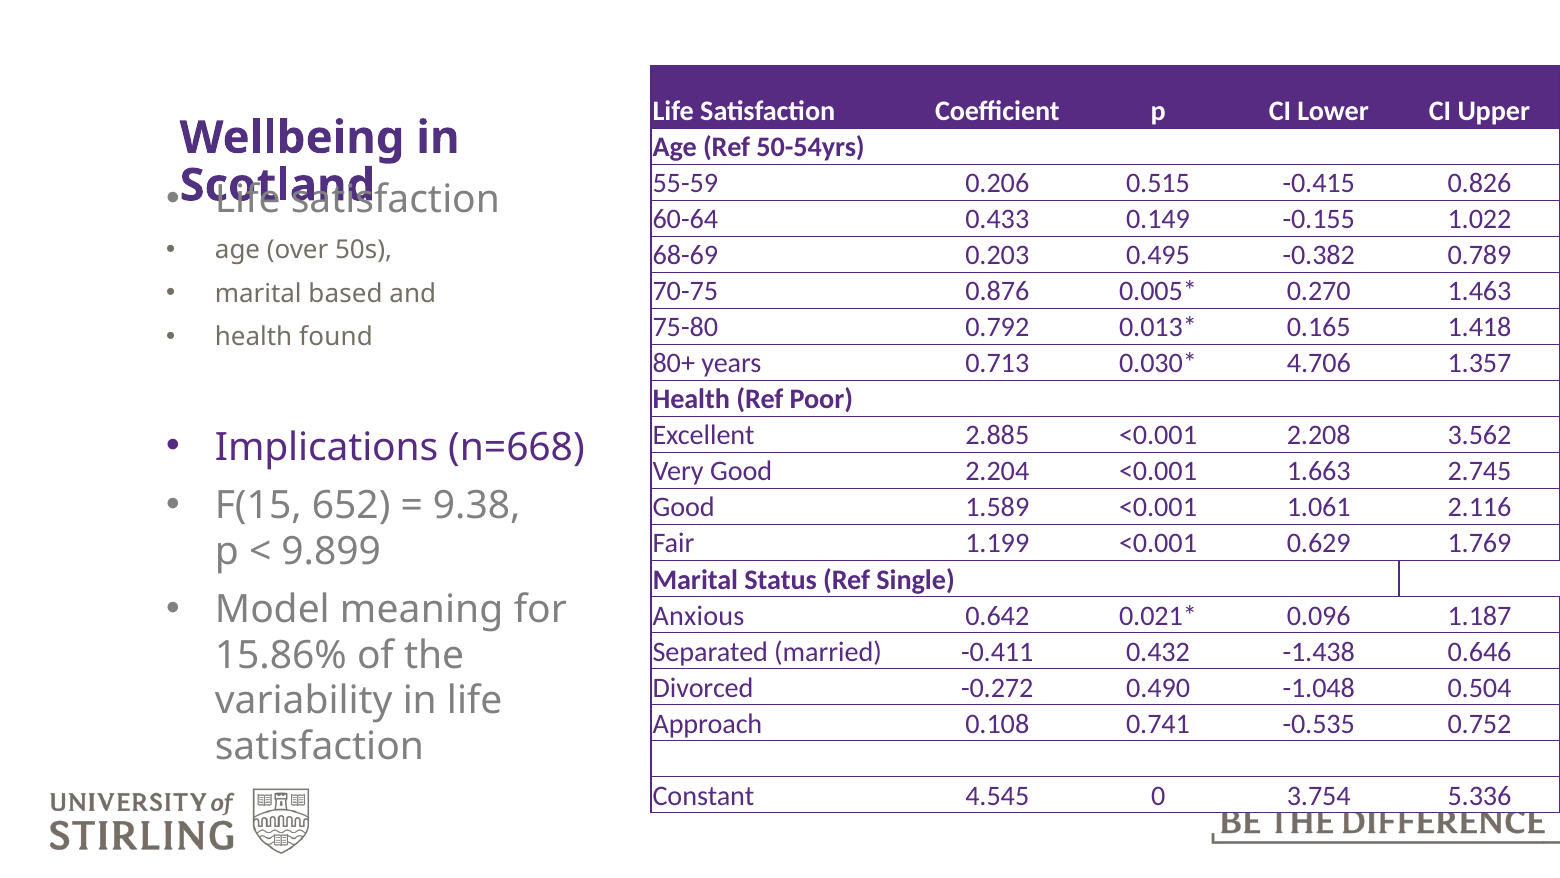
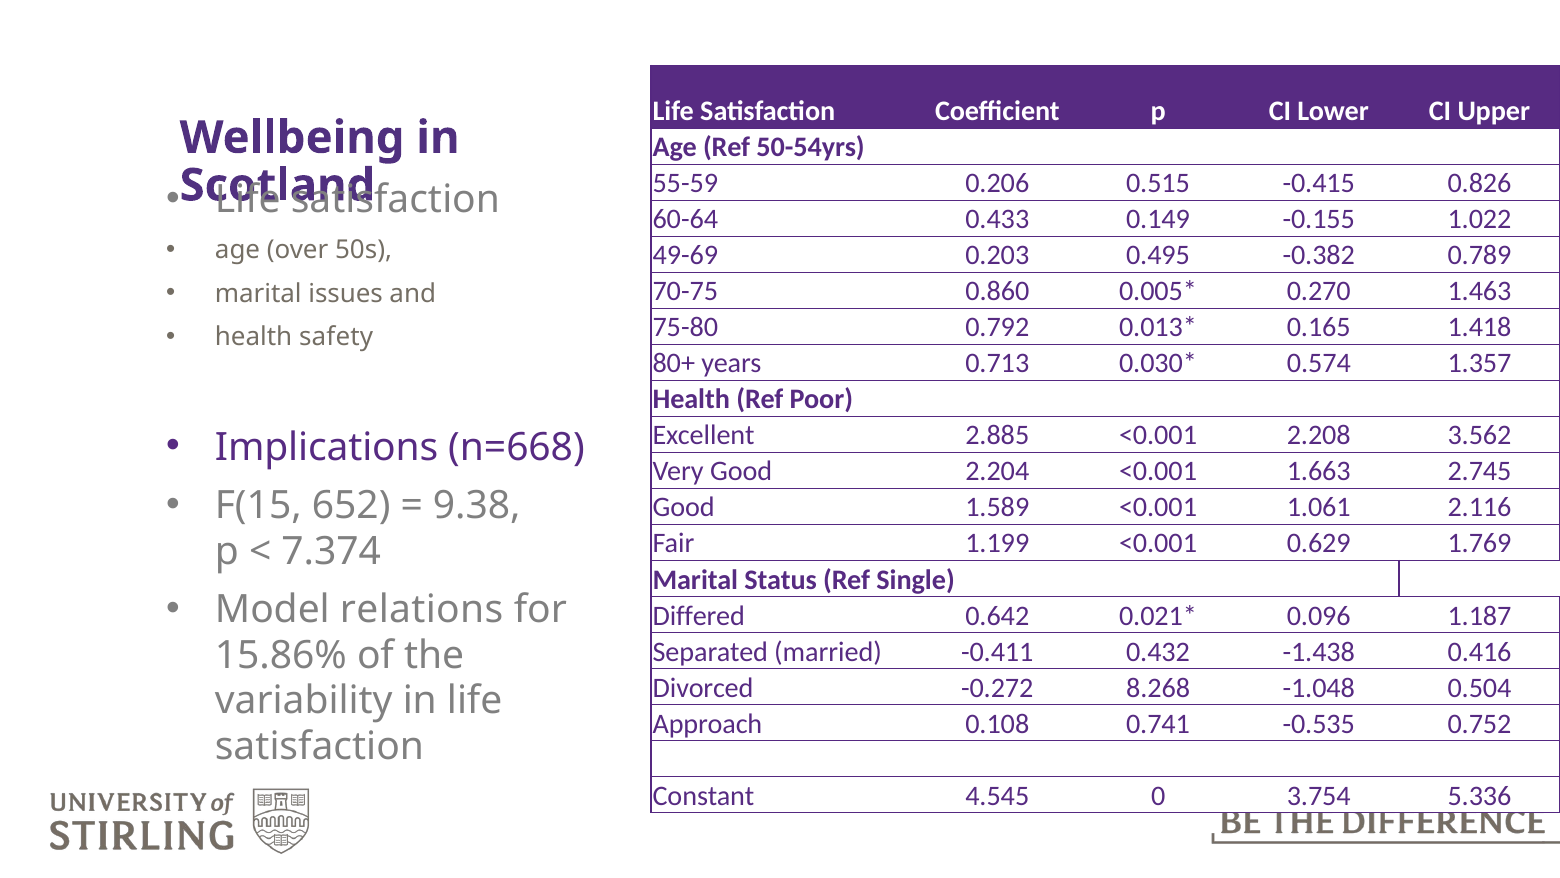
68-69: 68-69 -> 49-69 (685, 255)
based: based -> issues (346, 293)
0.876: 0.876 -> 0.860 (997, 291)
found: found -> safety (336, 337)
4.706: 4.706 -> 0.574 (1319, 363)
9.899: 9.899 -> 7.374 (331, 551)
meaning: meaning -> relations (422, 610)
Anxious: Anxious -> Differed (699, 615)
0.646: 0.646 -> 0.416 (1480, 651)
0.490: 0.490 -> 8.268 (1158, 687)
